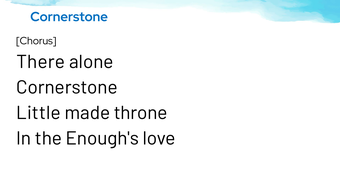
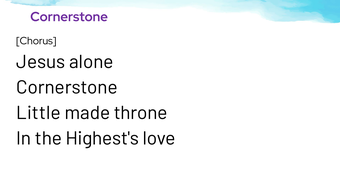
Cornerstone colour: blue -> purple (69, 17)
There: There -> Jesus (41, 62)
Enough's: Enough's -> Highest's (102, 139)
